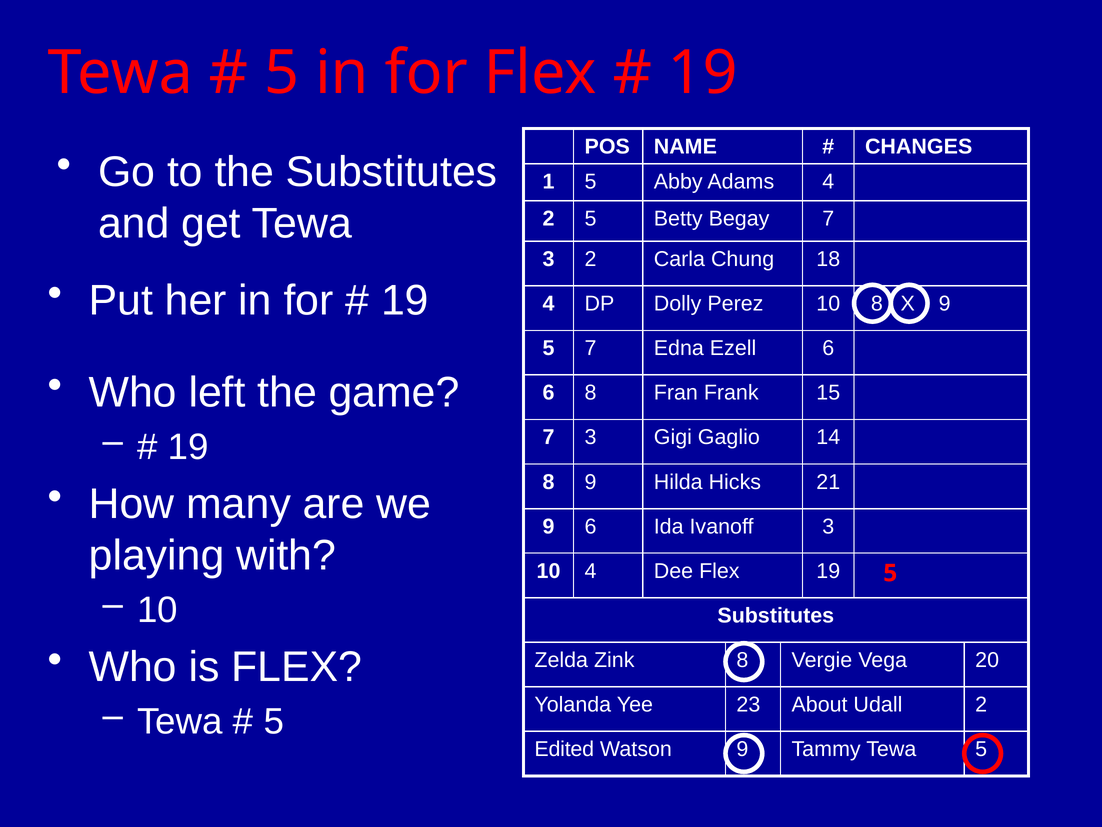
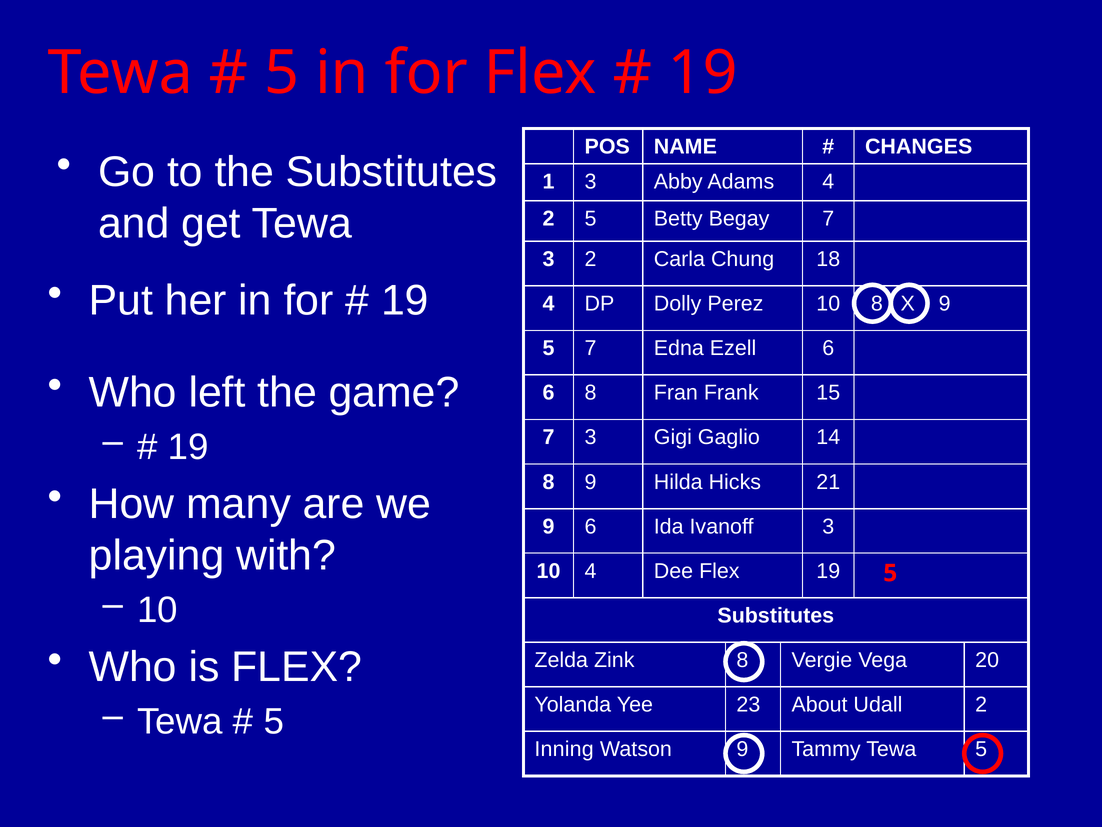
1 5: 5 -> 3 (591, 182)
Edited: Edited -> Inning (564, 749)
